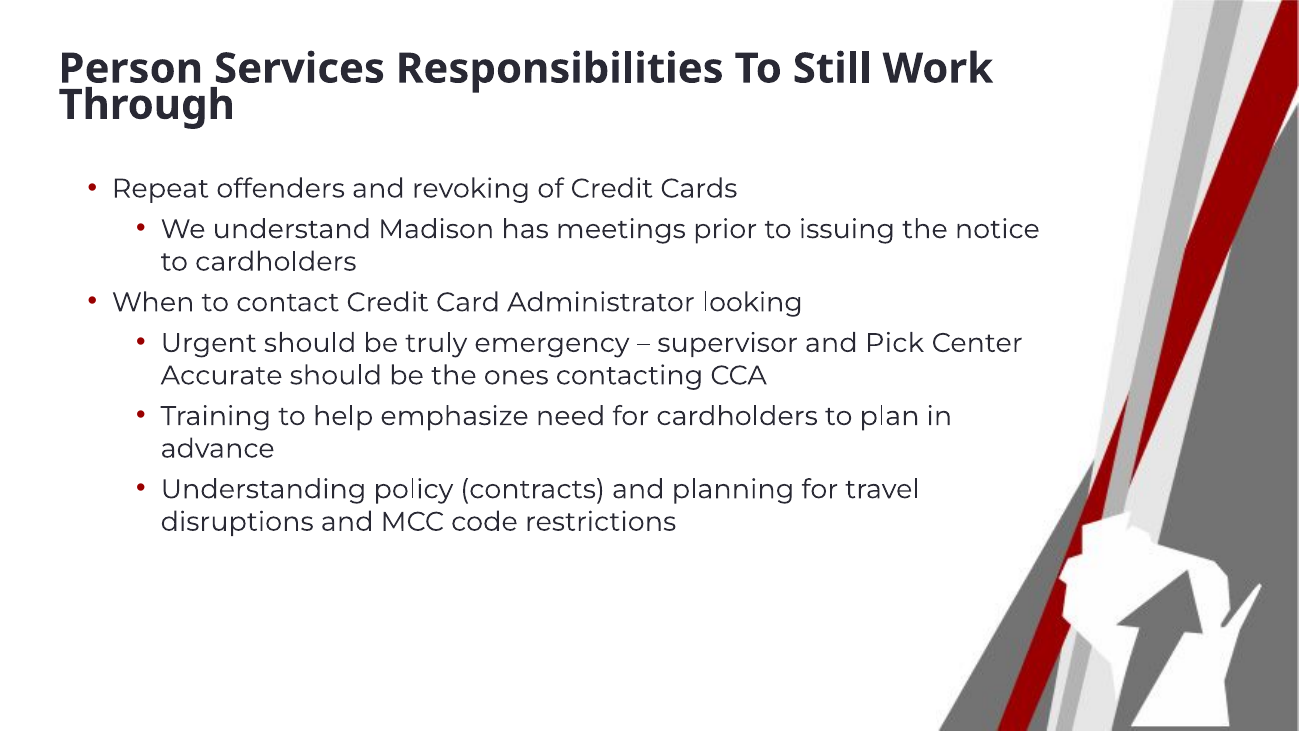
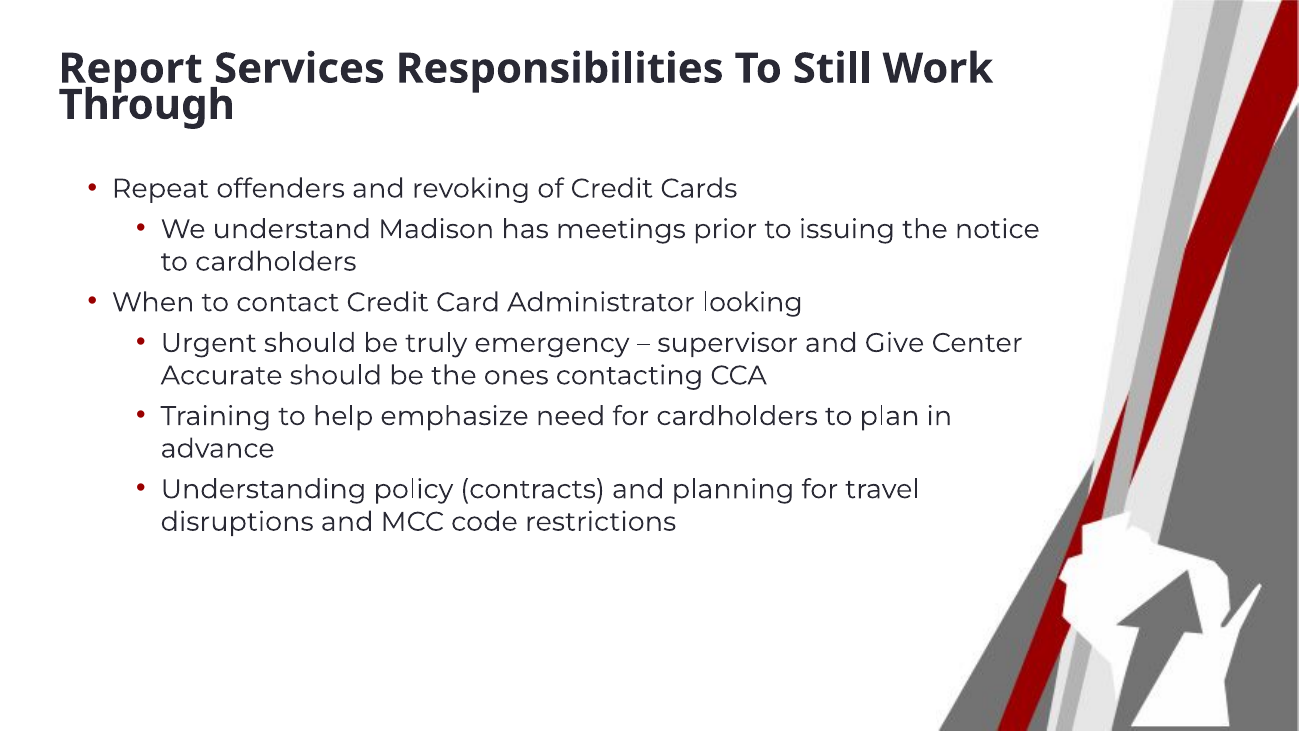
Person: Person -> Report (131, 69)
Pick: Pick -> Give (895, 343)
